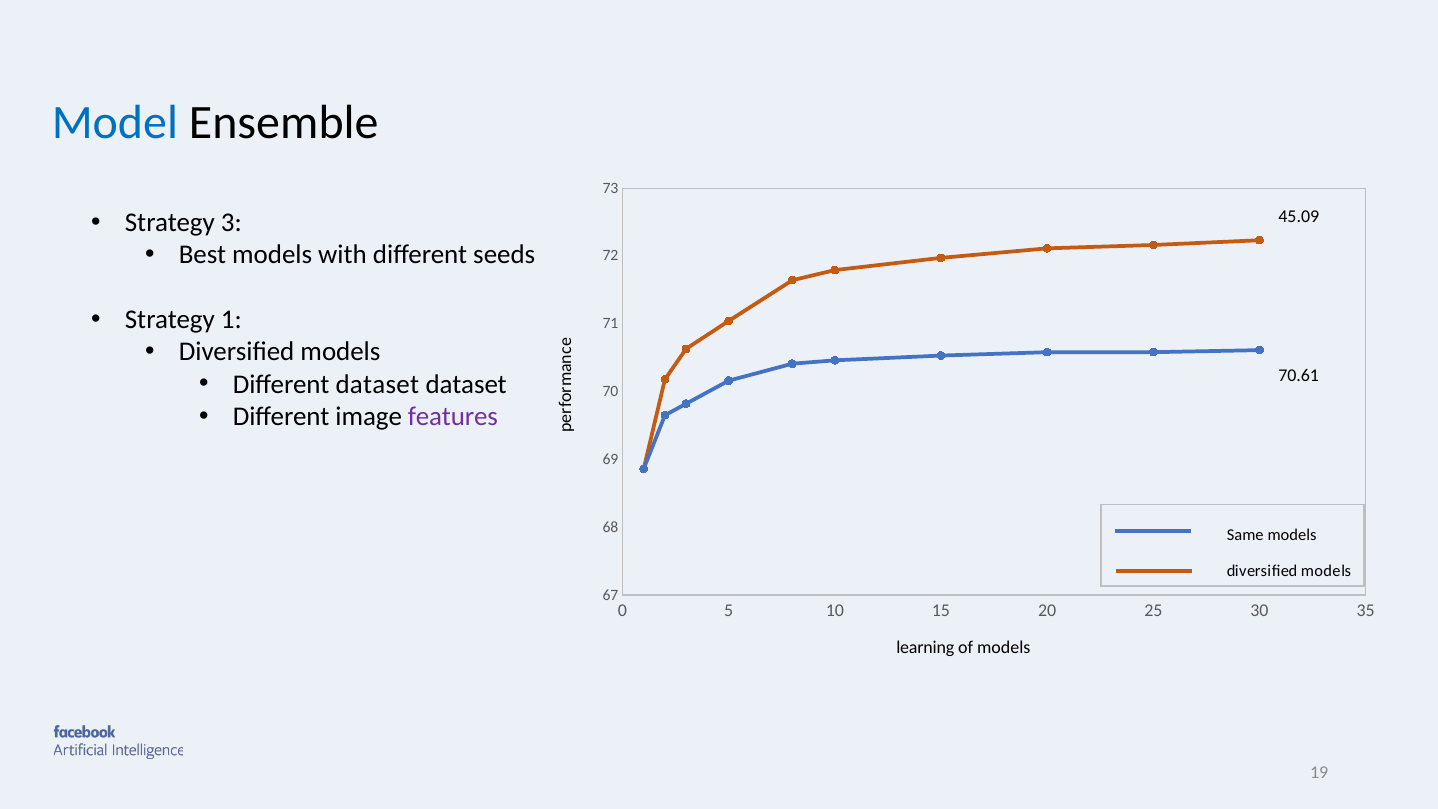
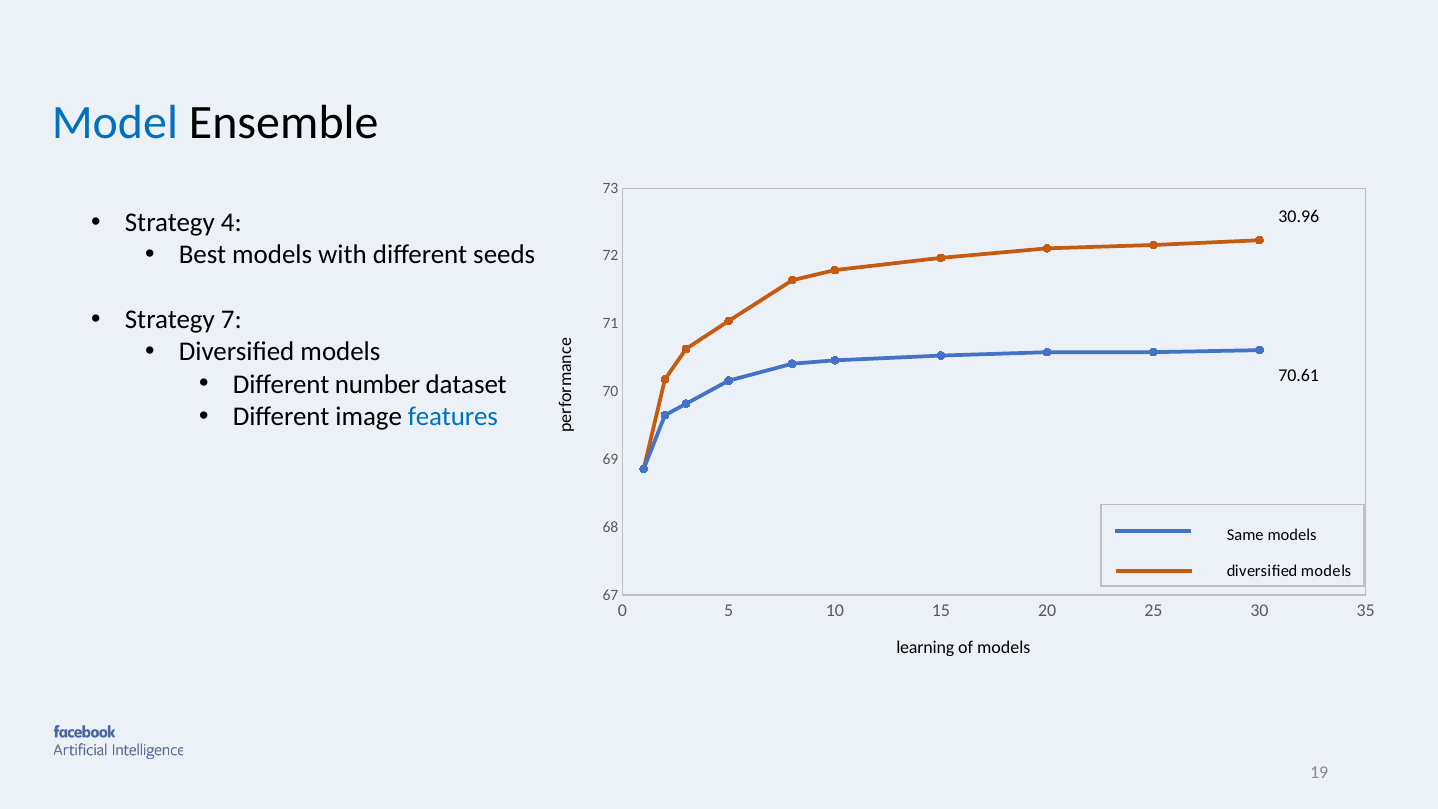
3: 3 -> 4 (231, 223)
45.09: 45.09 -> 30.96 (1299, 216)
1: 1 -> 7 (231, 320)
Different dataset: dataset -> number (378, 384)
features colour: purple -> blue (453, 417)
